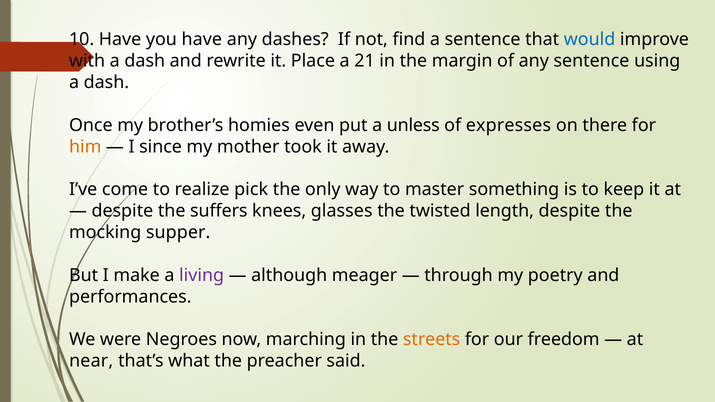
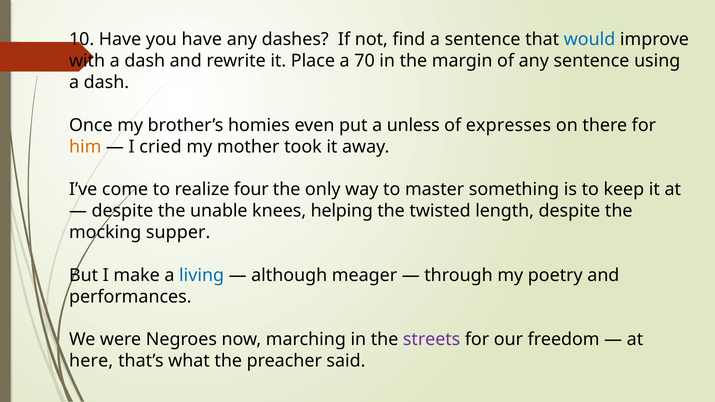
21: 21 -> 70 (365, 61)
since: since -> cried (160, 147)
pick: pick -> four (251, 190)
suffers: suffers -> unable (219, 211)
glasses: glasses -> helping (342, 211)
living colour: purple -> blue (202, 275)
streets colour: orange -> purple (432, 340)
near: near -> here (91, 361)
